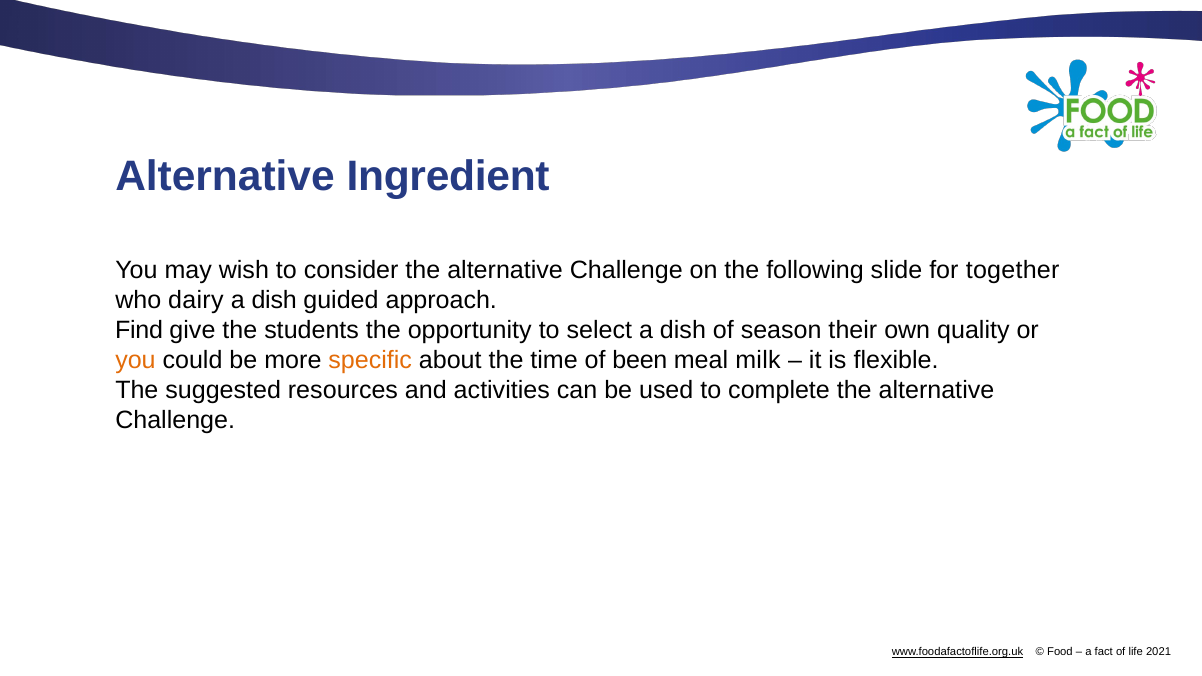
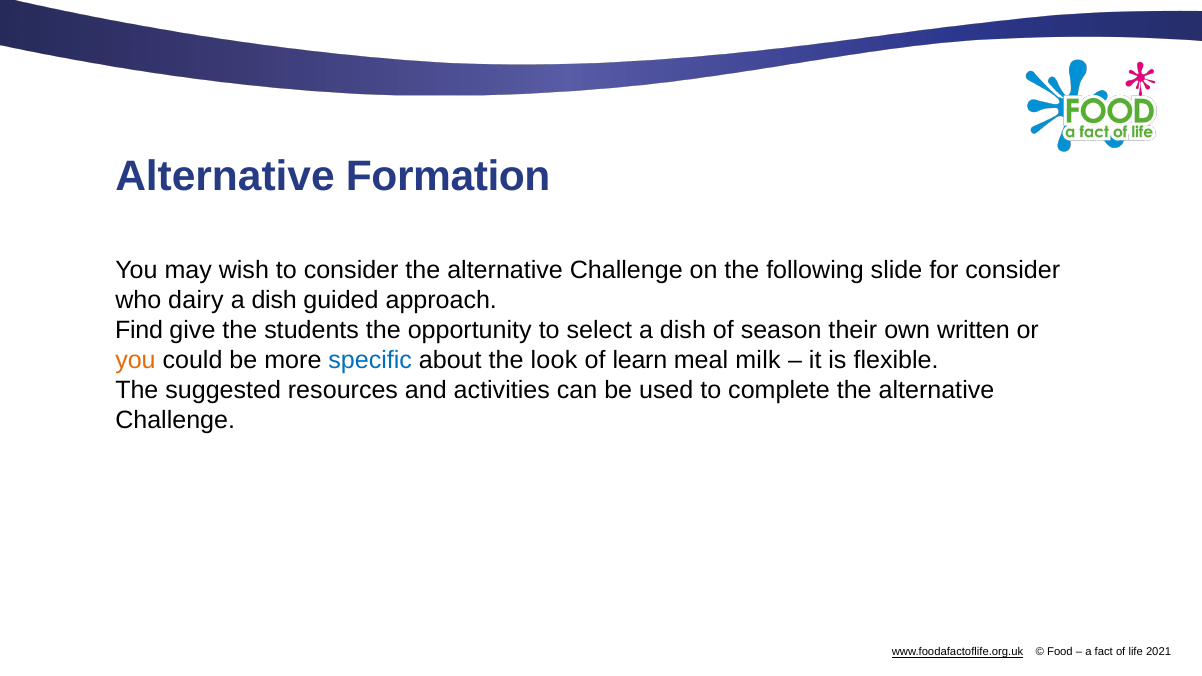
Ingredient: Ingredient -> Formation (448, 177)
for together: together -> consider (1013, 270)
quality: quality -> written (973, 330)
specific colour: orange -> blue (370, 360)
time: time -> look (554, 360)
been: been -> learn (640, 360)
